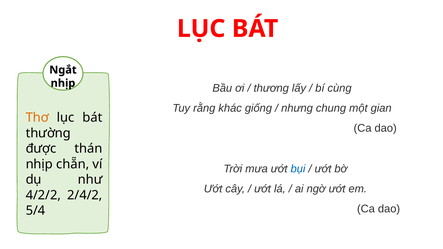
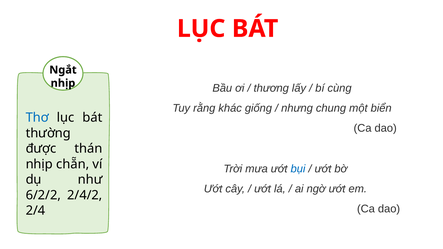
gian: gian -> biển (381, 108)
Thơ colour: orange -> blue (37, 118)
4/2/2: 4/2/2 -> 6/2/2 (43, 195)
5/4: 5/4 -> 2/4 (35, 211)
